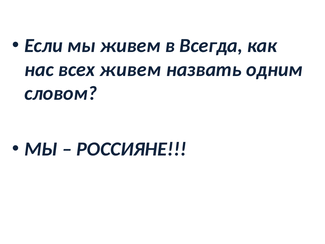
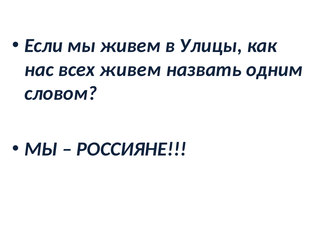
Всегда: Всегда -> Улицы (211, 46)
